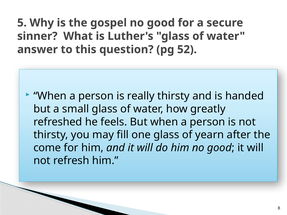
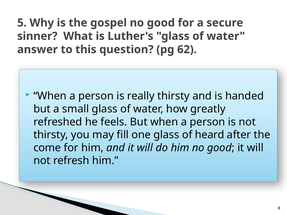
52: 52 -> 62 (187, 50)
yearn: yearn -> heard (210, 135)
